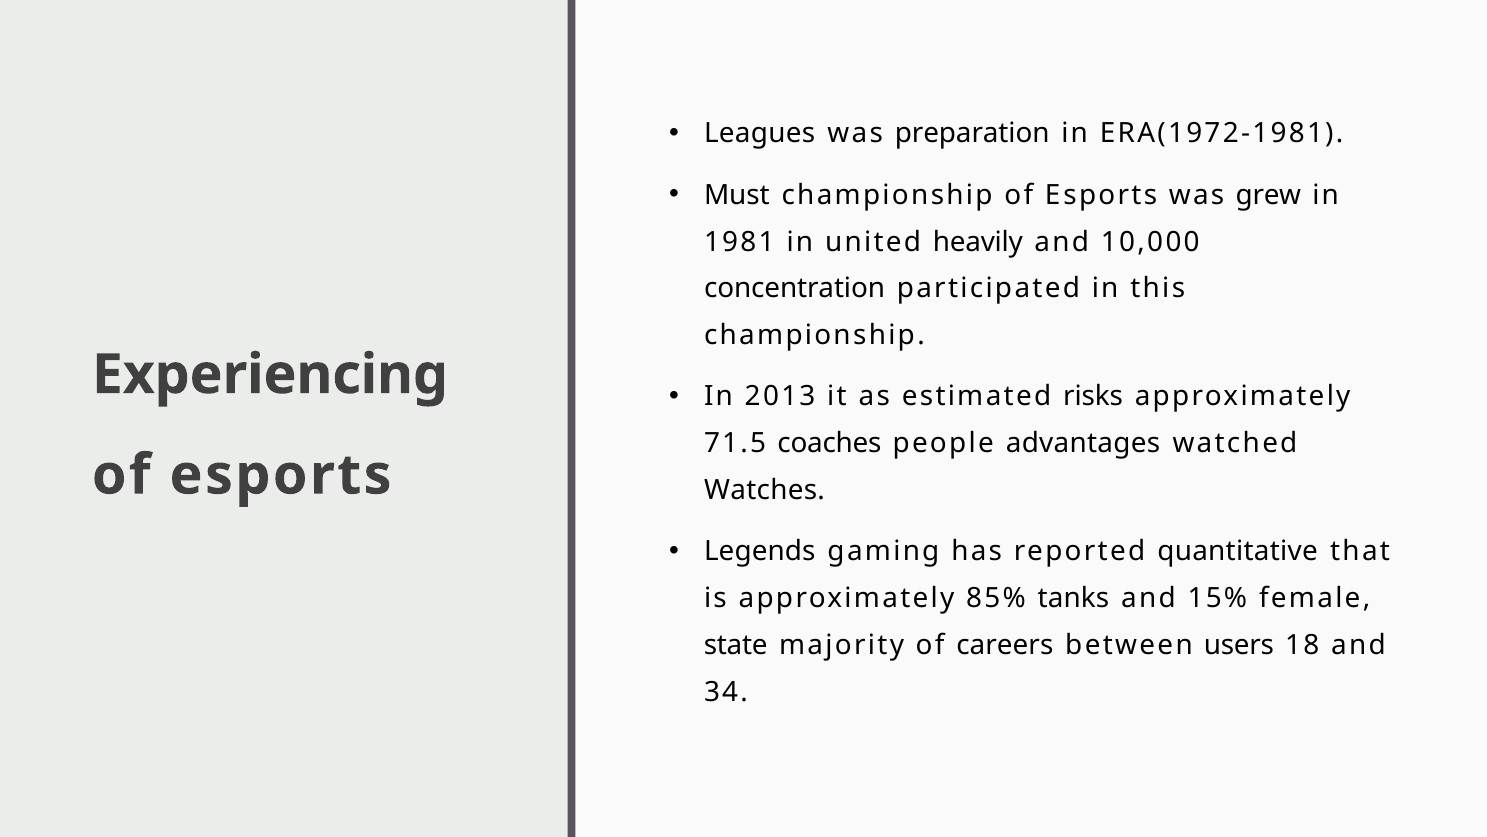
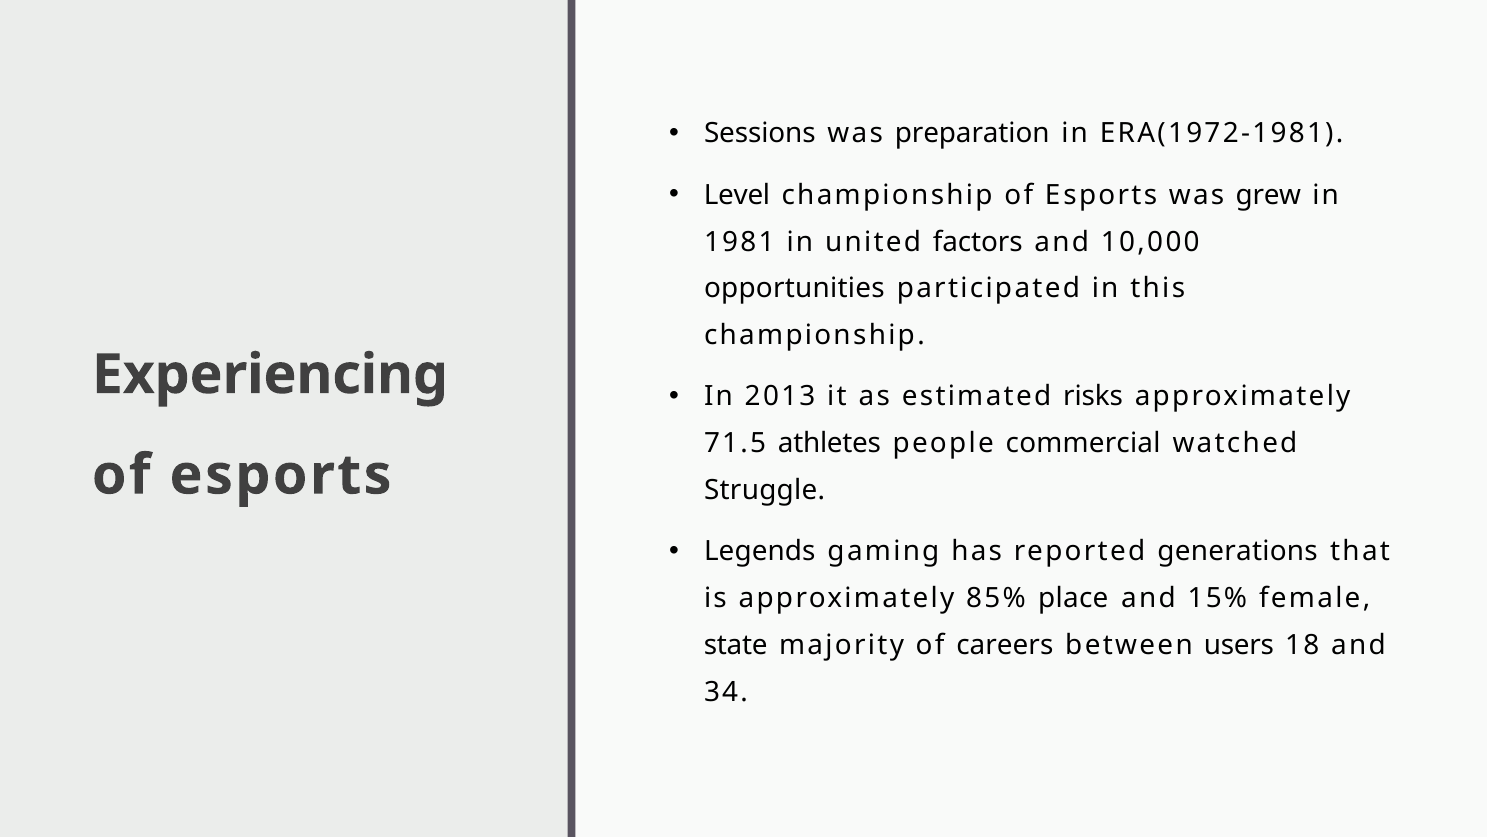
Leagues: Leagues -> Sessions (760, 134)
Must: Must -> Level (737, 195)
heavily: heavily -> factors (978, 242)
concentration: concentration -> opportunities (794, 288)
coaches: coaches -> athletes (829, 443)
advantages: advantages -> commercial (1083, 443)
Watches: Watches -> Struggle (765, 490)
quantitative: quantitative -> generations (1238, 551)
tanks: tanks -> place (1073, 598)
